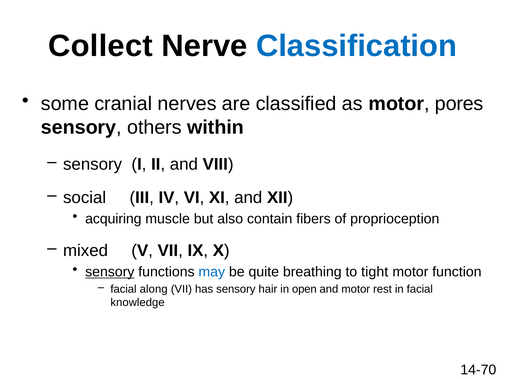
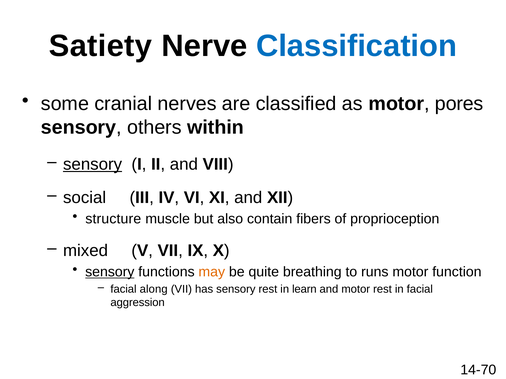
Collect: Collect -> Satiety (101, 46)
sensory underline: none -> present (93, 164)
acquiring: acquiring -> structure (113, 219)
may colour: blue -> orange (212, 272)
tight: tight -> runs (375, 272)
sensory hair: hair -> rest (268, 289)
open: open -> learn (304, 289)
knowledge: knowledge -> aggression (138, 303)
